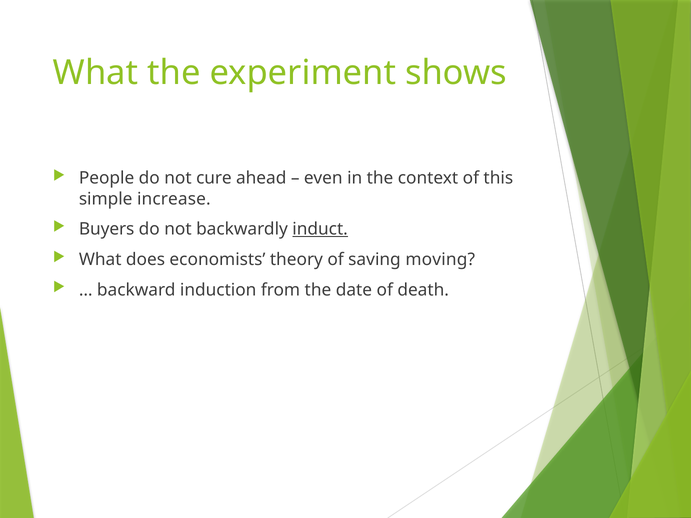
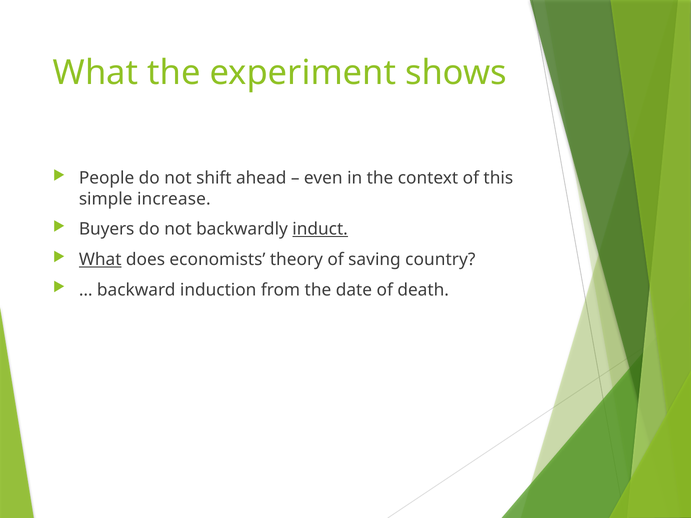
cure: cure -> shift (214, 178)
What underline: none -> present (100, 260)
moving: moving -> country (440, 260)
